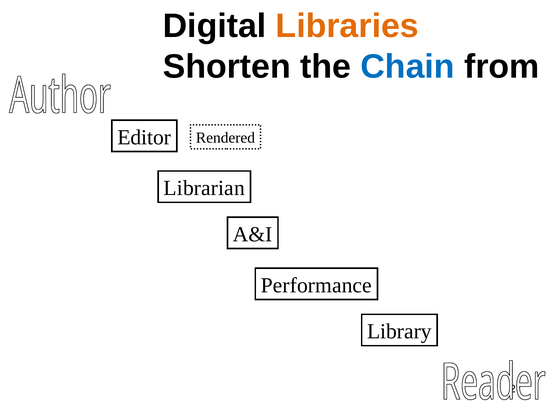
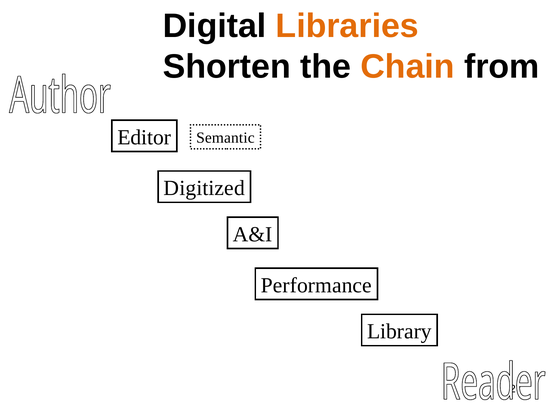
Chain colour: blue -> orange (408, 67)
Rendered: Rendered -> Semantic (225, 138)
Librarian: Librarian -> Digitized (204, 188)
